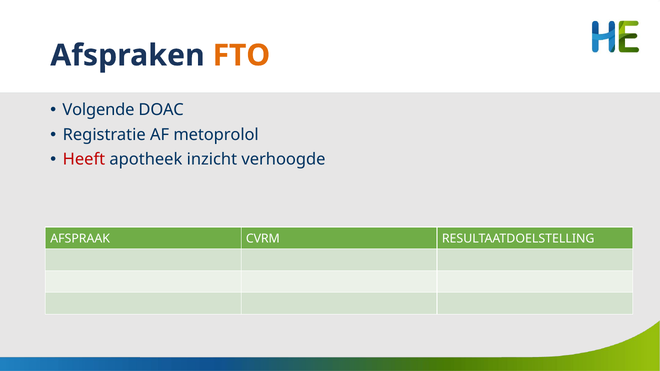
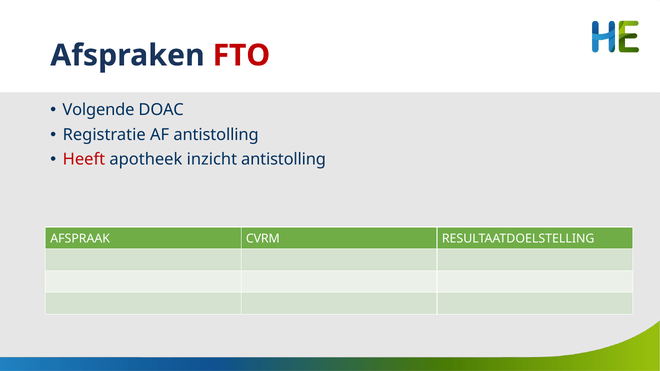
FTO colour: orange -> red (241, 55)
AF metoprolol: metoprolol -> antistolling (216, 135)
inzicht verhoogde: verhoogde -> antistolling (284, 159)
